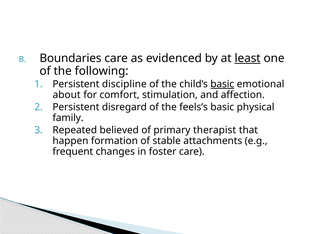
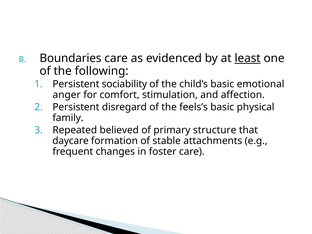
discipline: discipline -> sociability (124, 84)
basic underline: present -> none (222, 84)
about: about -> anger (67, 95)
therapist: therapist -> structure (215, 130)
happen: happen -> daycare (71, 141)
